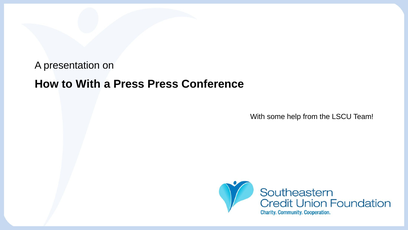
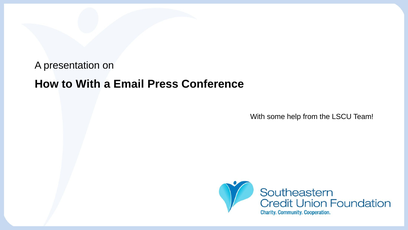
a Press: Press -> Email (129, 84)
